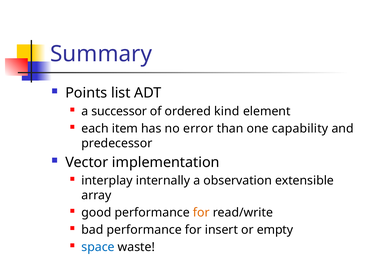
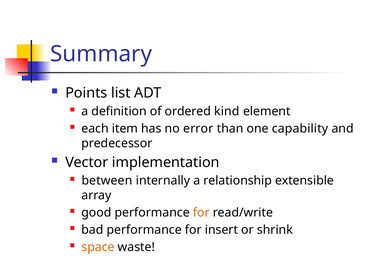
successor: successor -> definition (119, 111)
interplay: interplay -> between (107, 180)
observation: observation -> relationship (238, 180)
empty: empty -> shrink (275, 230)
space colour: blue -> orange (98, 247)
